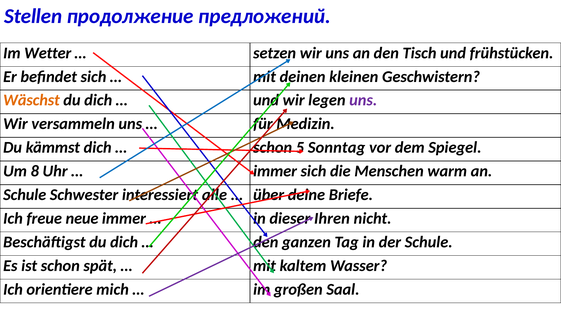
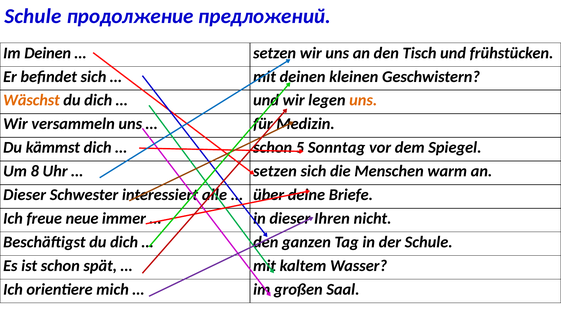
Stellen: Stellen -> Schule (33, 16)
Im Wetter: Wetter -> Deinen (48, 53)
uns colour: purple -> orange (363, 100)
immer: immer -> setzen (275, 171)
Schule: Schule -> Dieser (25, 195)
